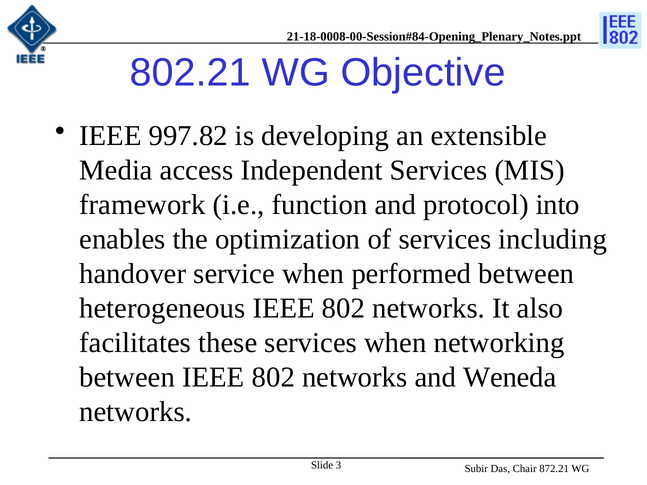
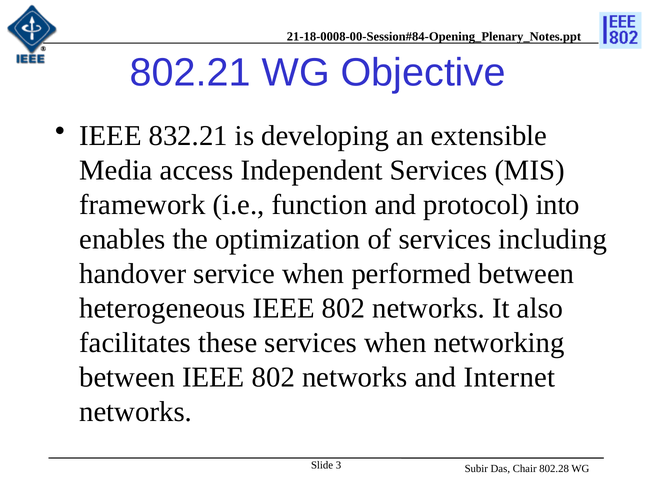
997.82: 997.82 -> 832.21 (188, 136)
Weneda: Weneda -> Internet (510, 377)
872.21: 872.21 -> 802.28 (554, 469)
